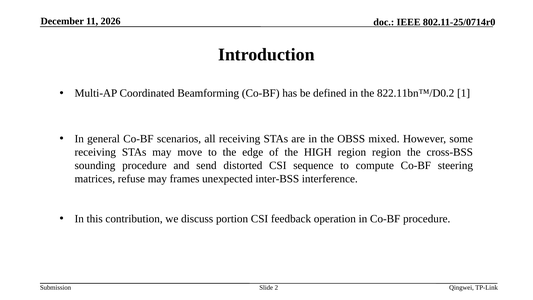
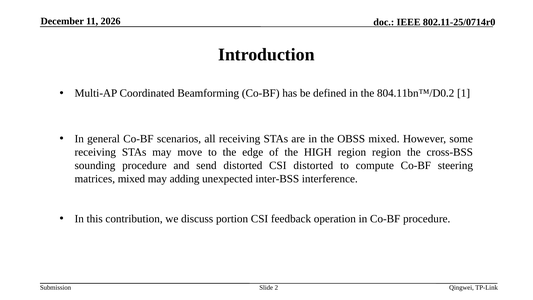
822.11bn™/D0.2: 822.11bn™/D0.2 -> 804.11bn™/D0.2 (416, 93)
CSI sequence: sequence -> distorted (313, 165)
matrices refuse: refuse -> mixed (131, 179)
frames: frames -> adding (185, 179)
